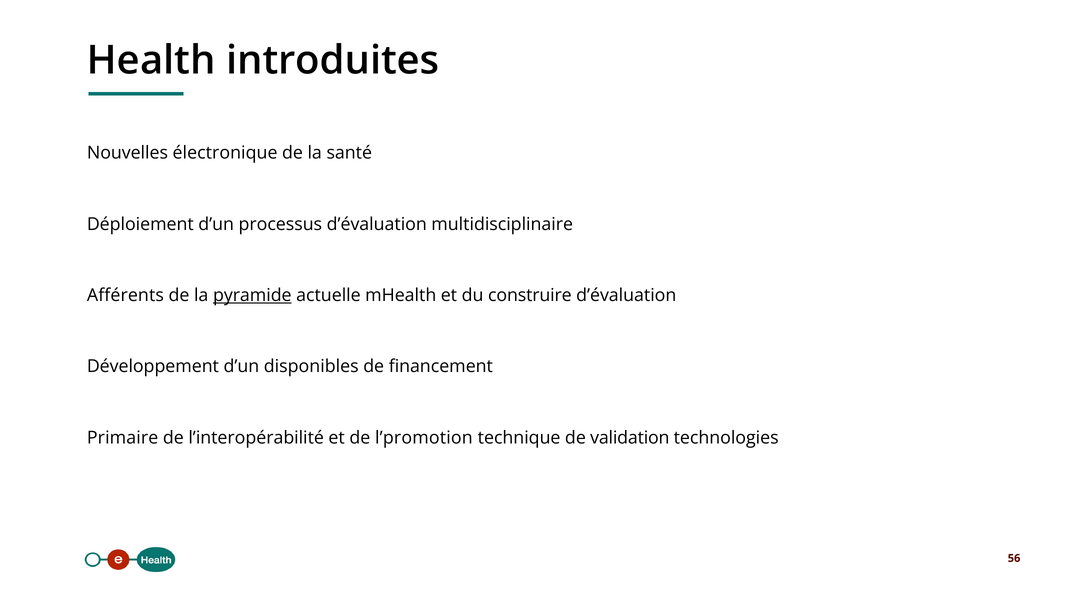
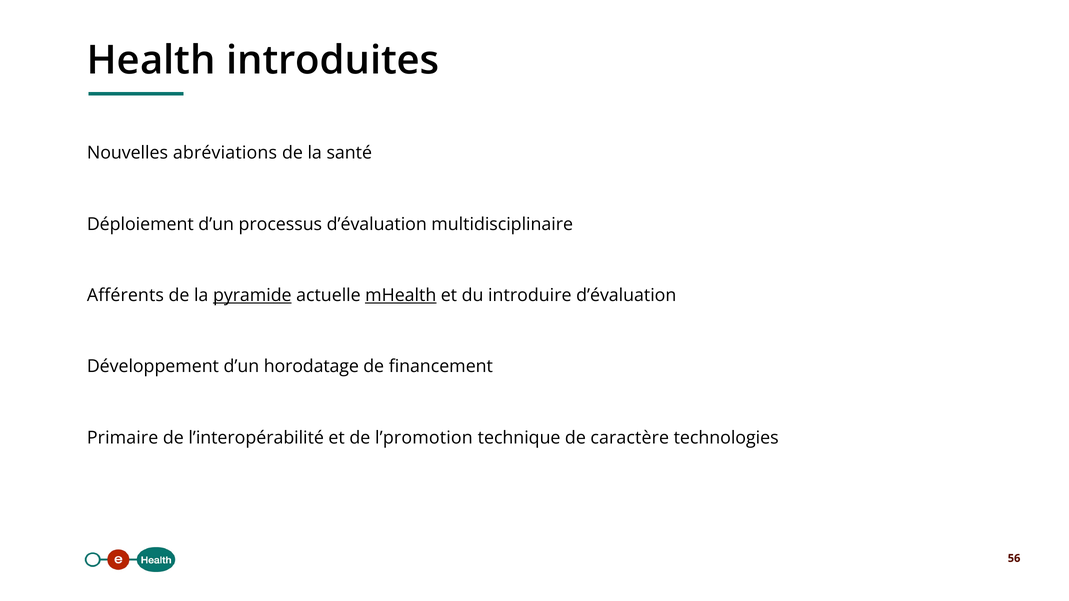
électronique: électronique -> abréviations (225, 153)
mHealth underline: none -> present (401, 296)
construire: construire -> introduire (530, 296)
disponibles: disponibles -> horodatage (311, 367)
validation: validation -> caractère (630, 438)
